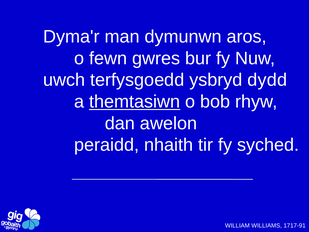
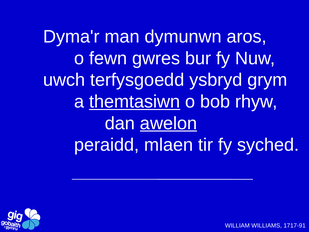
dydd: dydd -> grym (267, 80)
awelon underline: none -> present (169, 123)
nhaith: nhaith -> mlaen (169, 145)
